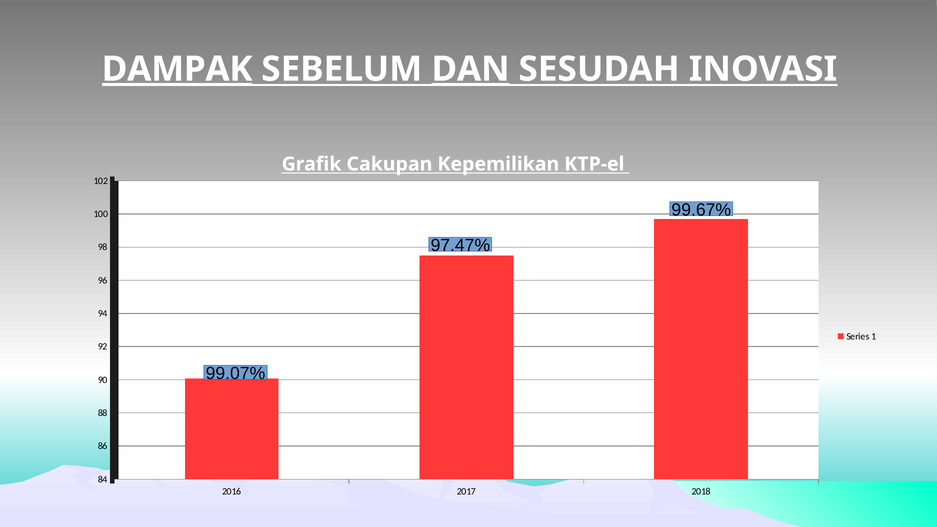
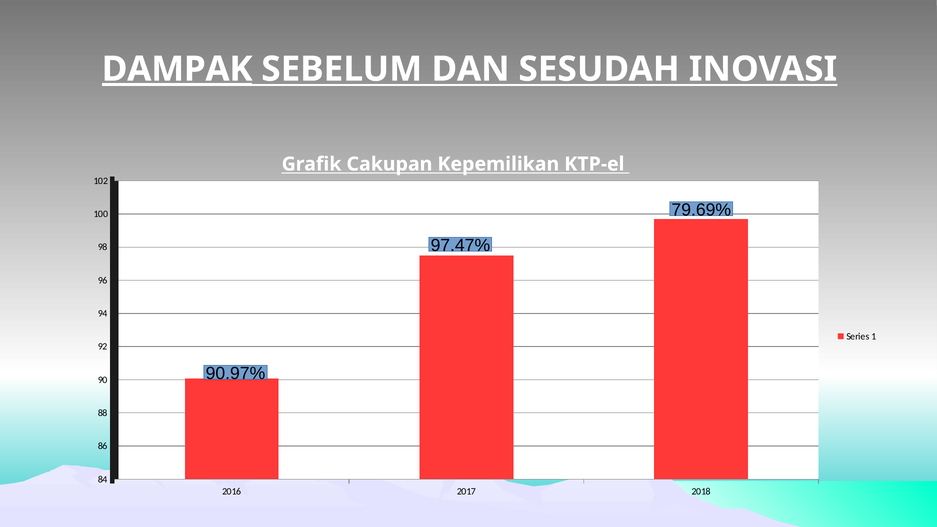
DAN underline: present -> none (470, 69)
99.67%: 99.67% -> 79.69% (701, 210)
99.07%: 99.07% -> 90.97% (235, 374)
